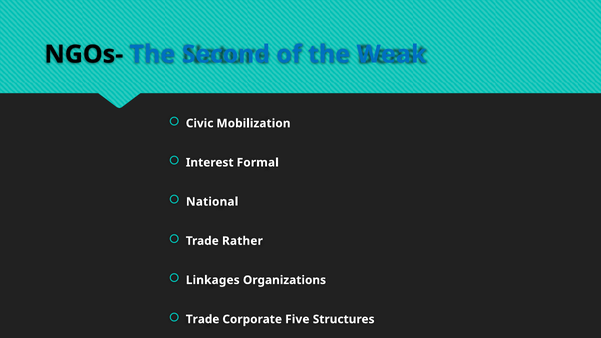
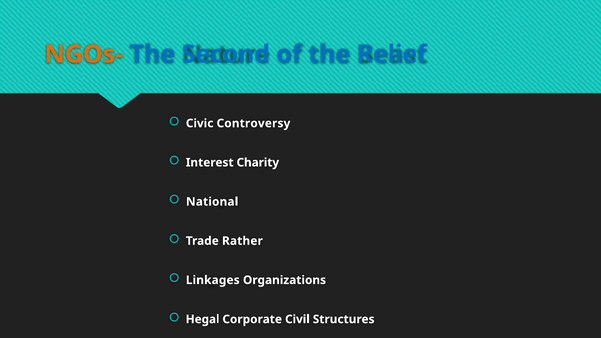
NGOs- colour: black -> orange (84, 54)
Weak: Weak -> Relief (392, 54)
Mobilization: Mobilization -> Controversy (253, 123)
Formal: Formal -> Charity (258, 163)
Trade: Trade -> Hegal (203, 319)
Five: Five -> Civil (297, 319)
